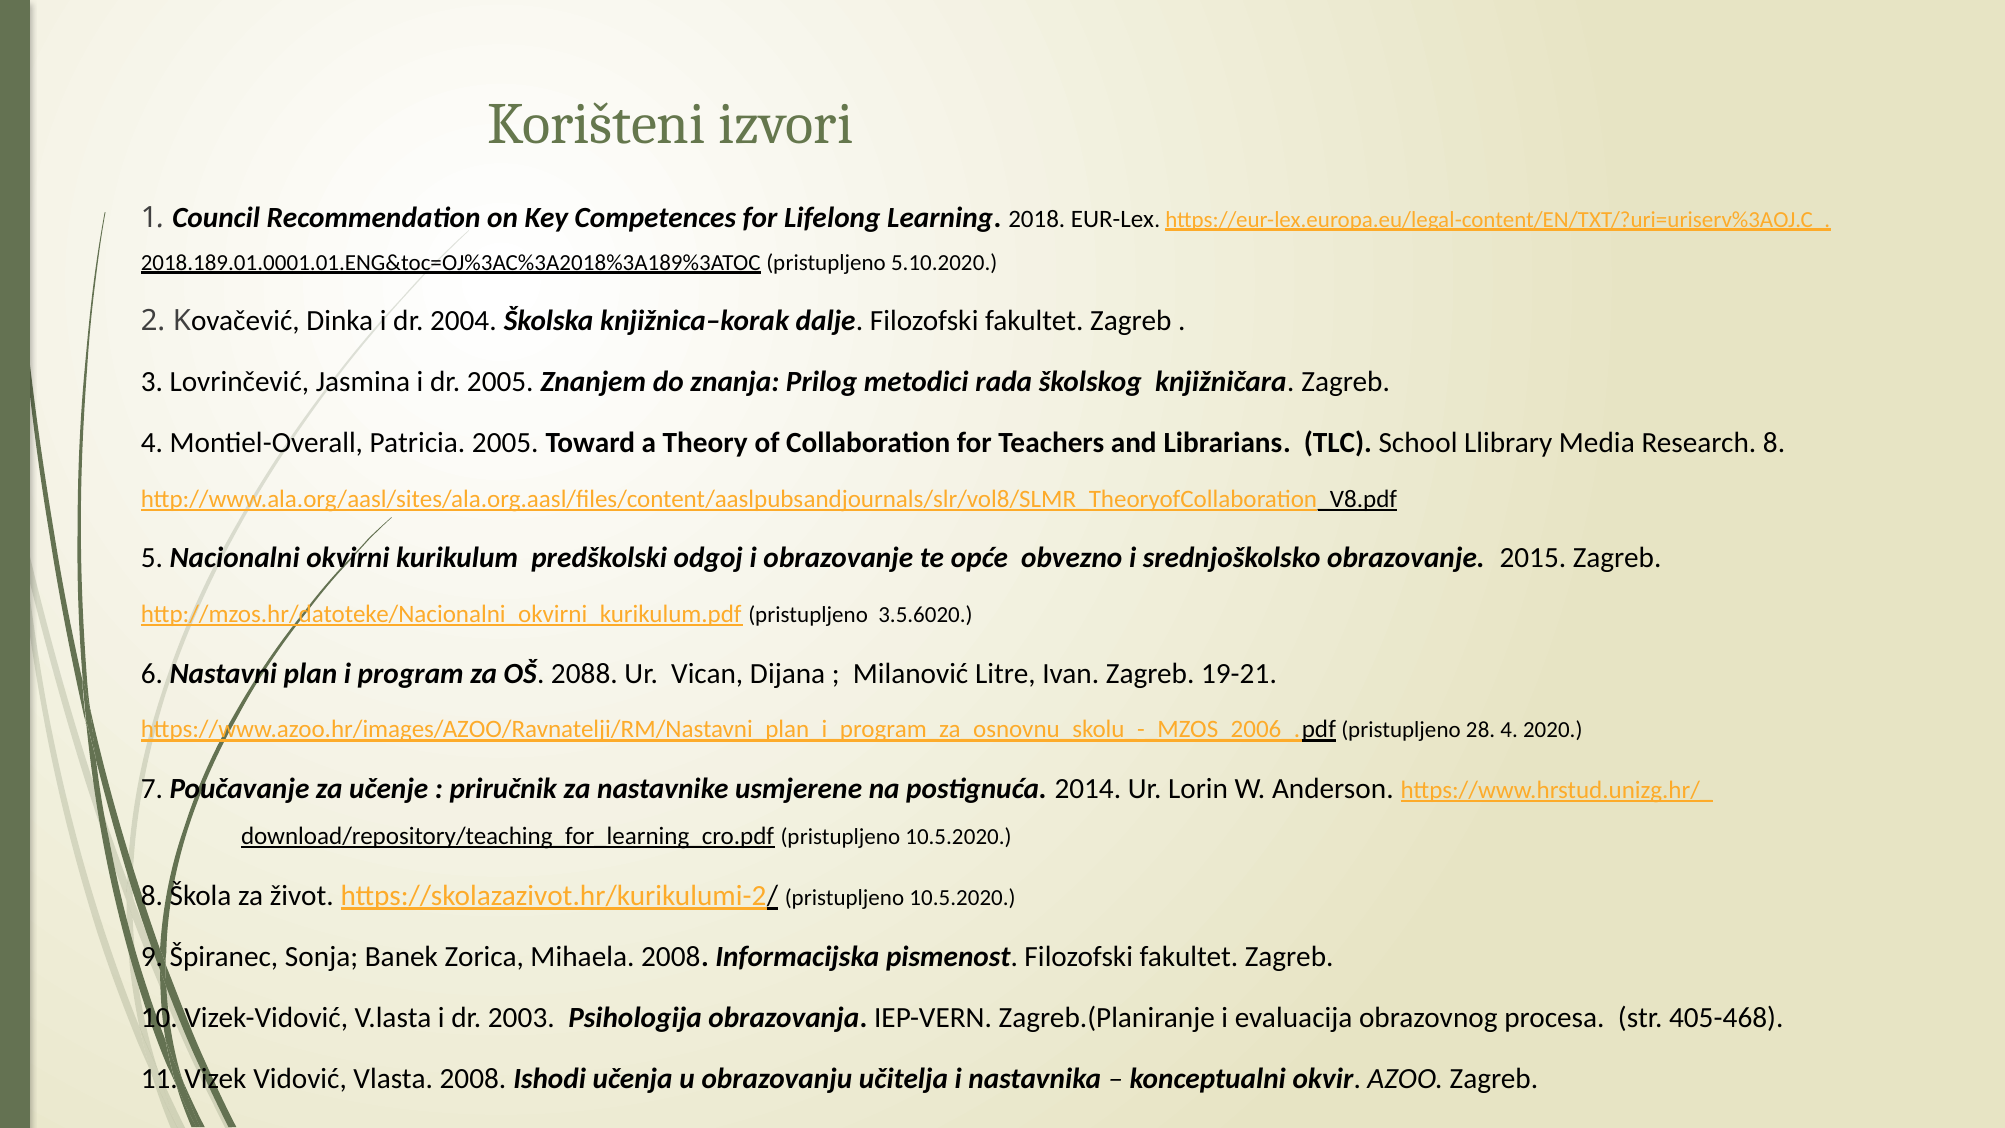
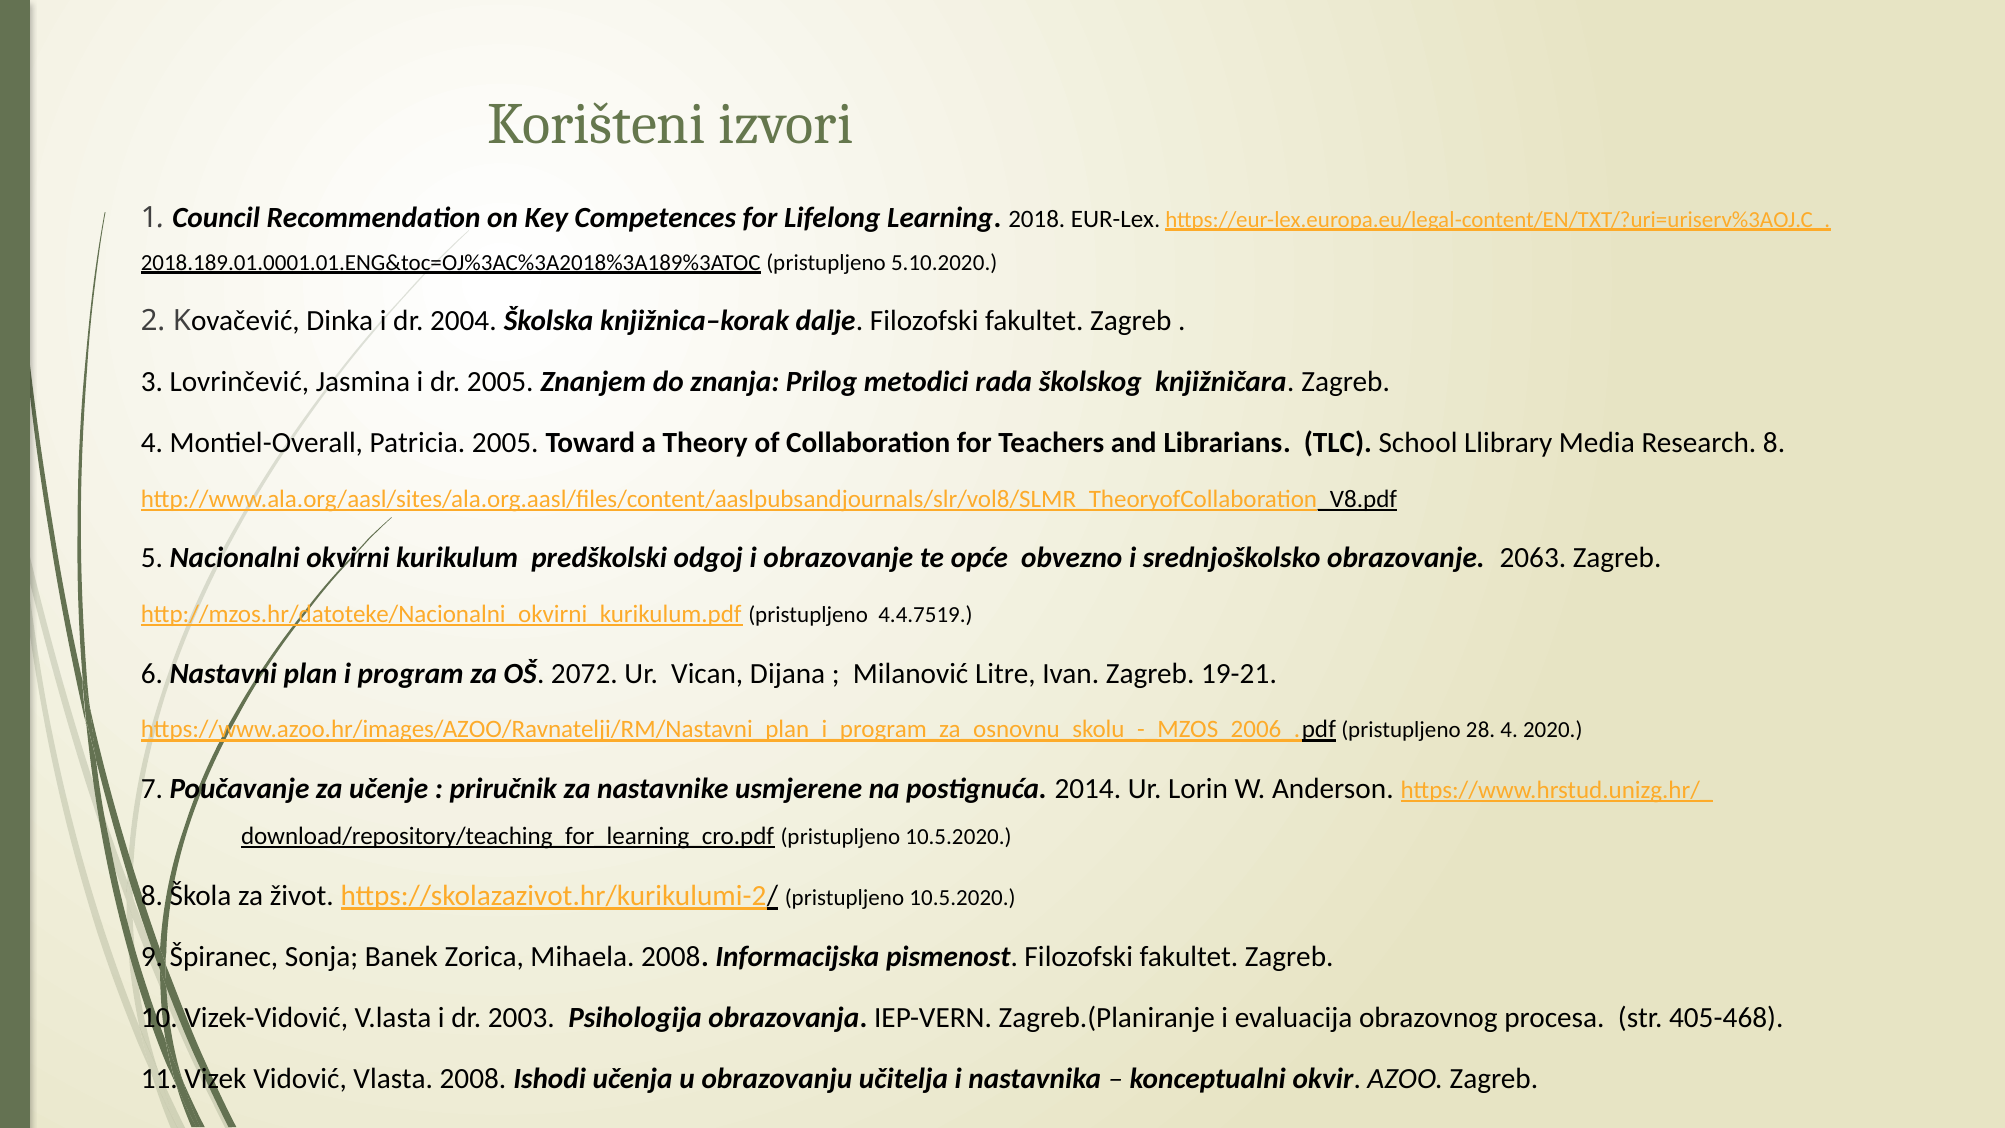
2015: 2015 -> 2063 (1533, 558)
3.5.6020: 3.5.6020 -> 4.4.7519 (925, 615)
2088: 2088 -> 2072 (584, 673)
